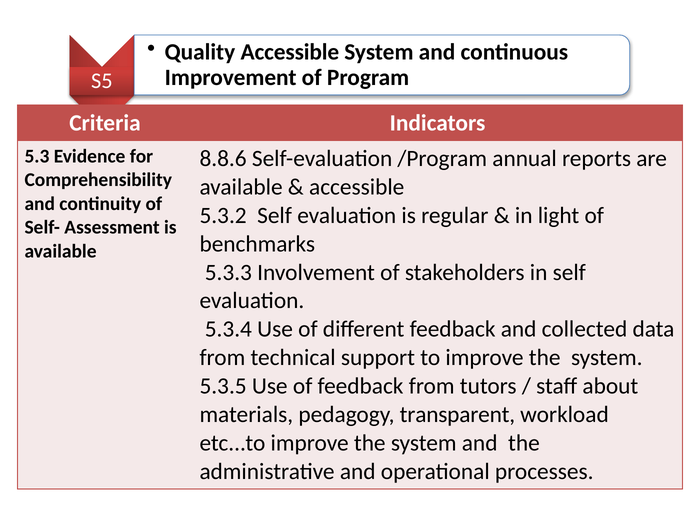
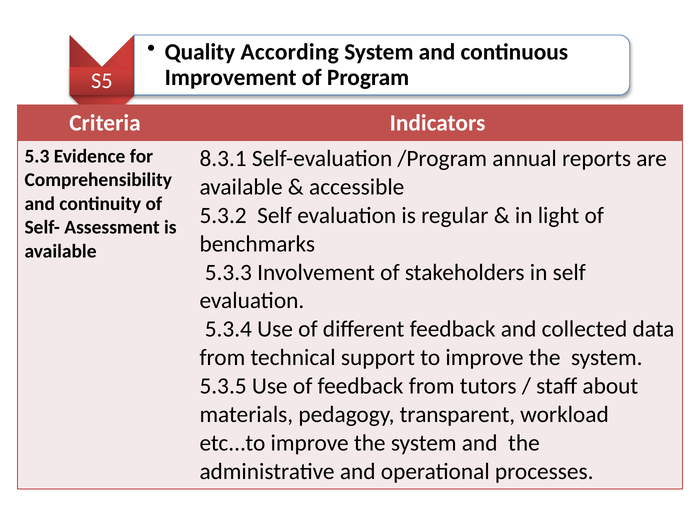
Quality Accessible: Accessible -> According (290, 52)
8.8.6: 8.8.6 -> 8.3.1 (223, 158)
